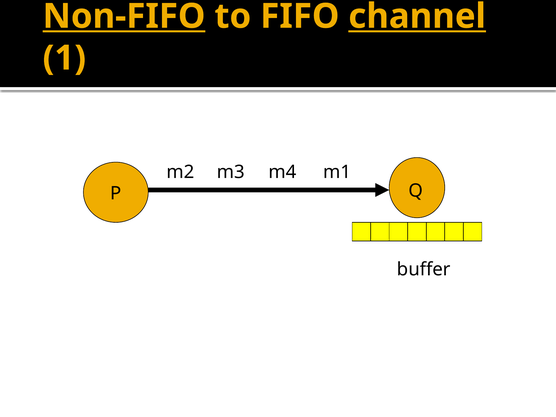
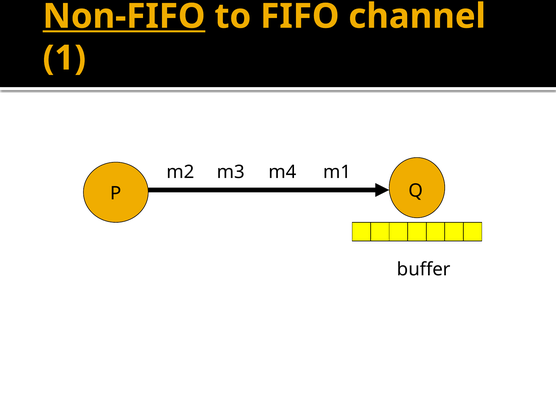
channel underline: present -> none (417, 16)
